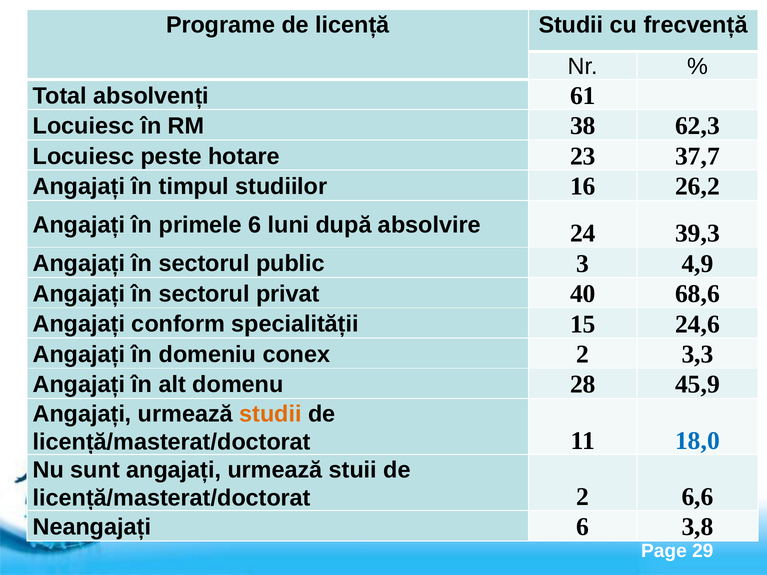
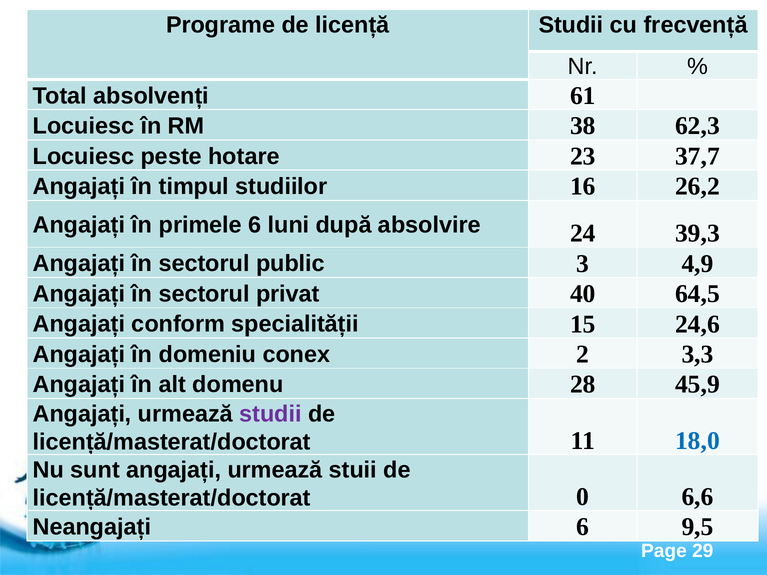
68,6: 68,6 -> 64,5 (698, 294)
studii colour: orange -> purple (270, 414)
licență/masterat/doctorat 2: 2 -> 0 (583, 497)
3,8: 3,8 -> 9,5 (698, 527)
